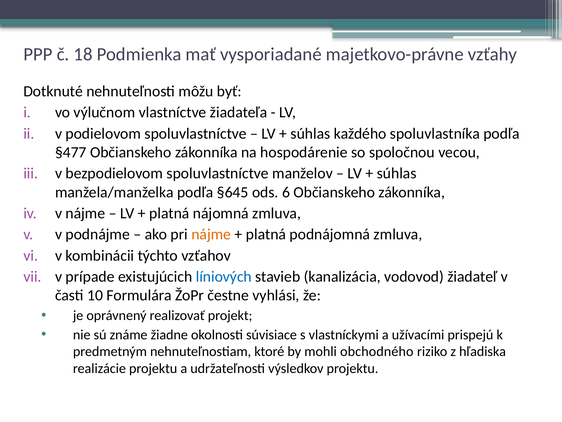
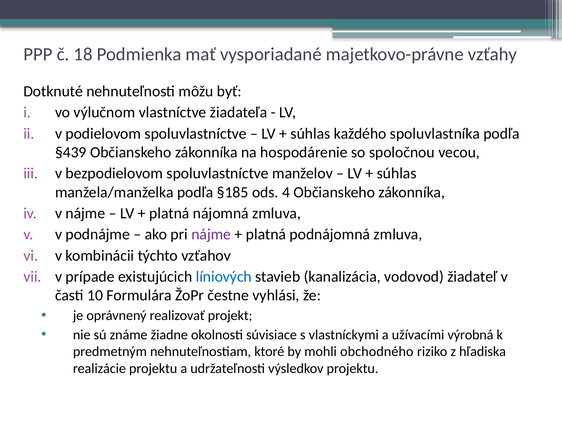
§477: §477 -> §439 (71, 152)
§645: §645 -> §185 (233, 192)
6: 6 -> 4 (286, 192)
nájme colour: orange -> purple (211, 234)
prispejú: prispejú -> výrobná (470, 334)
